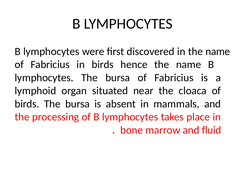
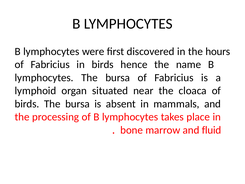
in the name: name -> hours (218, 51)
